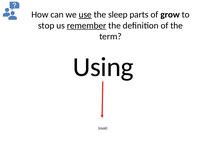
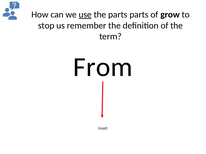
the sleep: sleep -> parts (118, 15)
remember underline: present -> none (87, 26)
Using: Using -> From (103, 67)
